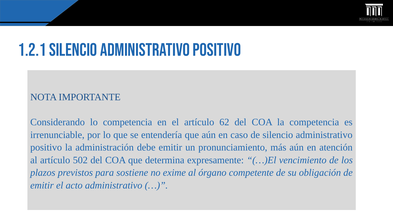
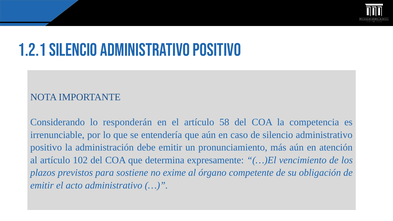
lo competencia: competencia -> responderán (127, 122)
62: 62 -> 58 (224, 122)
502: 502 -> 102 (80, 160)
